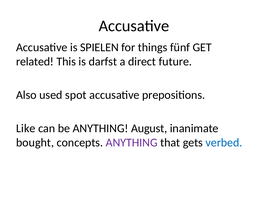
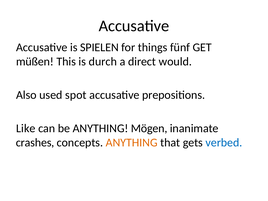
related: related -> müßen (35, 62)
darfst: darfst -> durch (103, 62)
future: future -> would (175, 62)
August: August -> Mögen (149, 128)
bought: bought -> crashes (35, 143)
ANYTHING colour: purple -> orange (132, 143)
